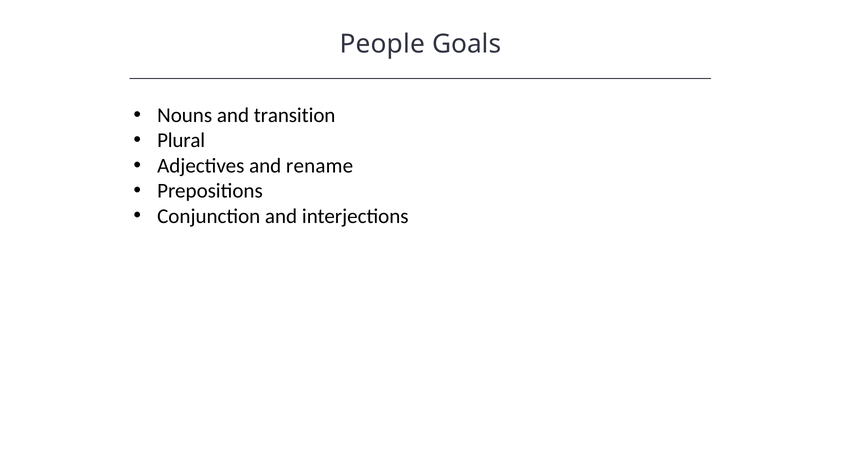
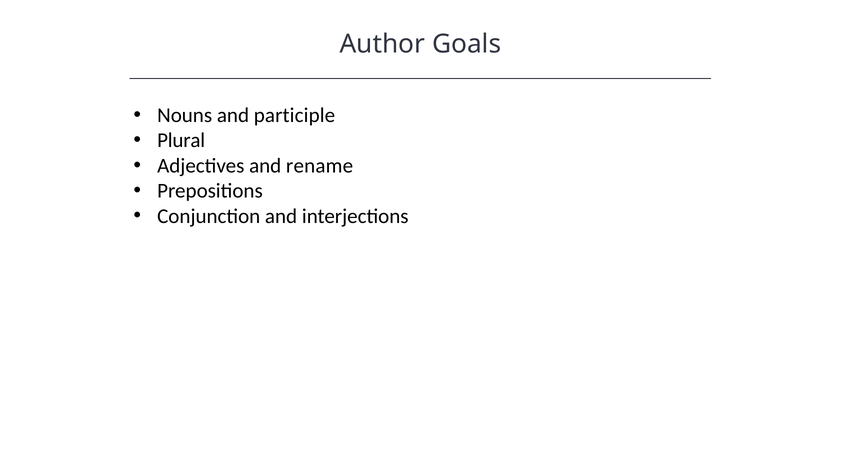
People: People -> Author (382, 44)
transition: transition -> participle (294, 115)
